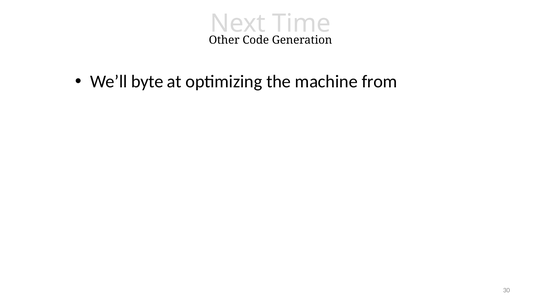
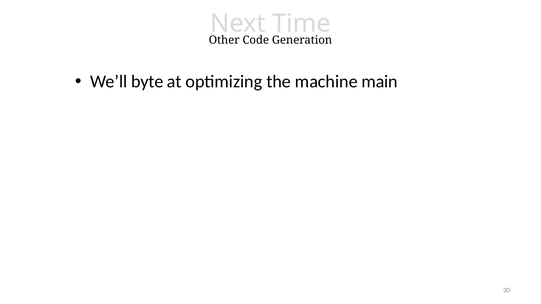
from: from -> main (380, 82)
